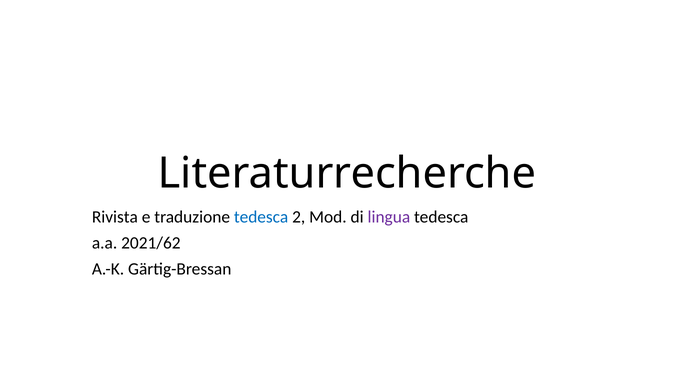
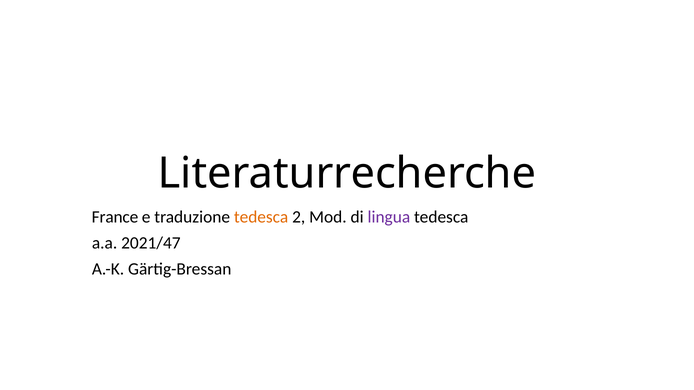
Rivista: Rivista -> France (115, 217)
tedesca colour: blue -> orange (261, 217)
2021/62: 2021/62 -> 2021/47 (151, 243)
